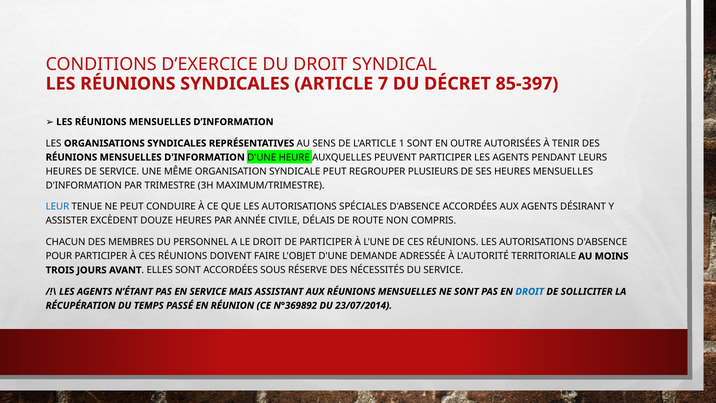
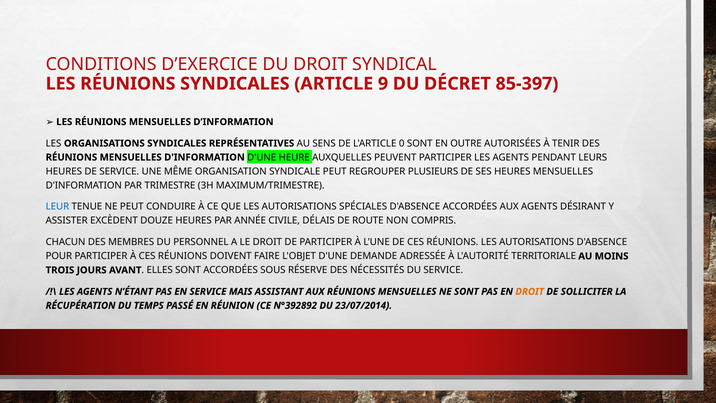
7: 7 -> 9 (383, 84)
1: 1 -> 0 (402, 143)
DROIT colour: blue -> orange (530, 291)
N°369892: N°369892 -> N°392892 (295, 305)
